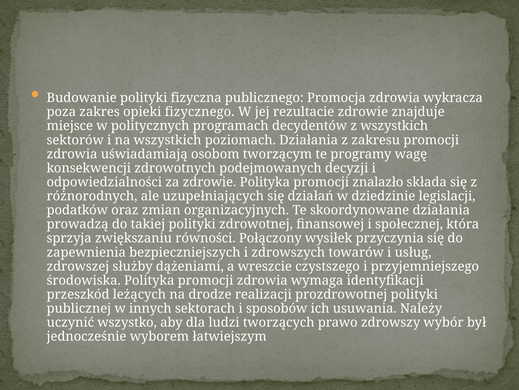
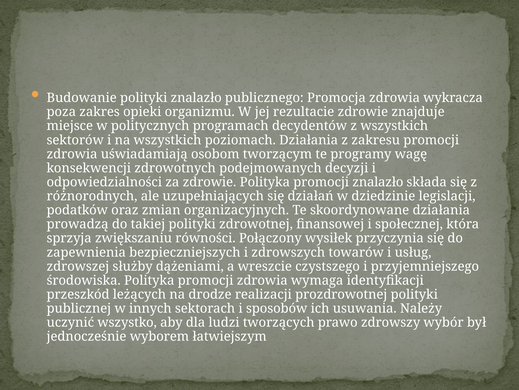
polityki fizyczna: fizyczna -> znalazło (196, 98)
fizycznego: fizycznego -> organizmu (200, 112)
